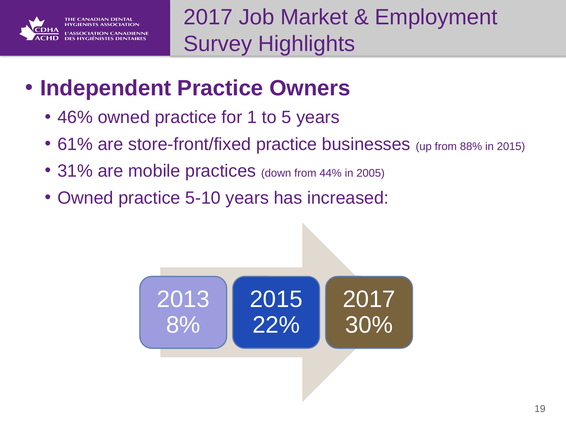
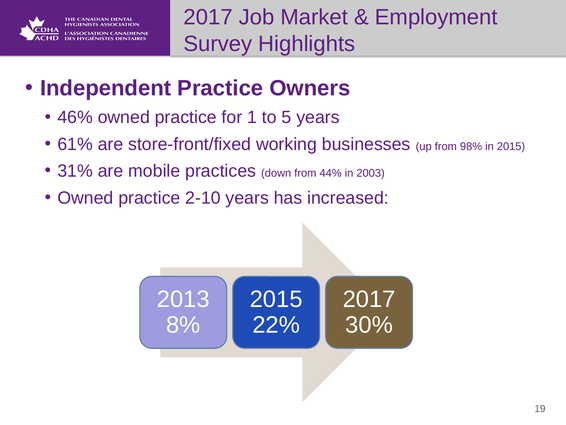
store-front/fixed practice: practice -> working (286, 144)
88%: 88% -> 98% (471, 146)
2005: 2005 -> 2003 (371, 173)
5-10: 5-10 -> 2-10 (203, 198)
